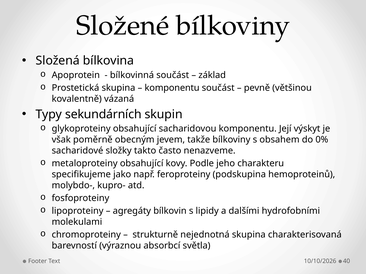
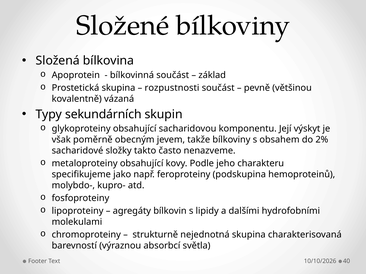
komponentu: komponentu -> rozpustnosti (172, 88)
0%: 0% -> 2% (322, 140)
